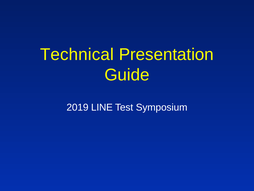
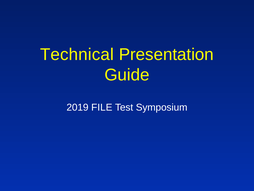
LINE: LINE -> FILE (102, 107)
